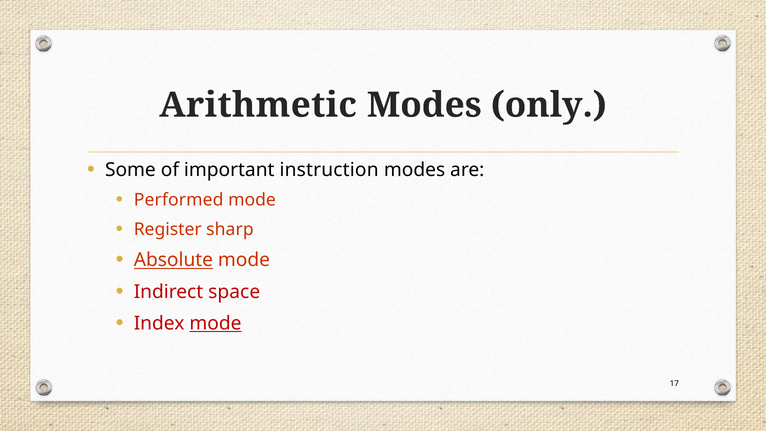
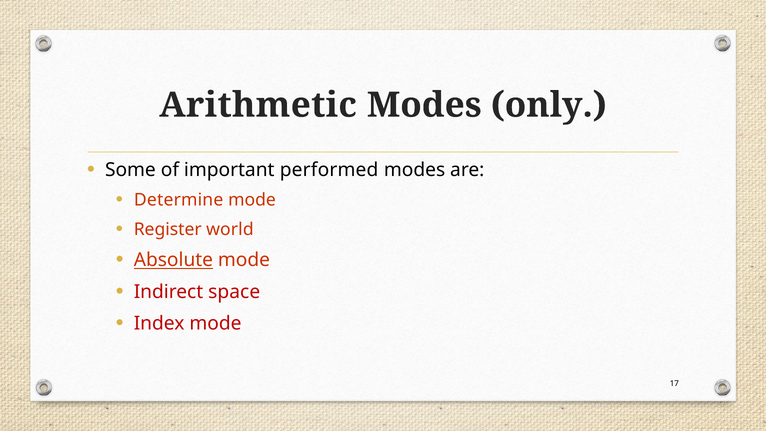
instruction: instruction -> performed (329, 170)
Performed: Performed -> Determine (179, 200)
sharp: sharp -> world (230, 229)
mode underline: present -> none (215, 323)
